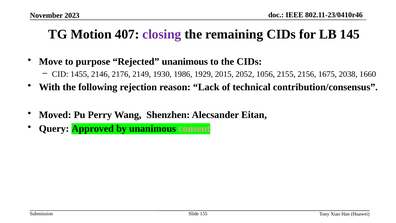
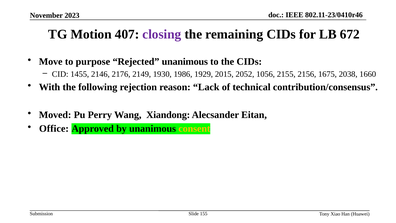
145: 145 -> 672 (350, 34)
Shenzhen: Shenzhen -> Xiandong (168, 115)
Query: Query -> Office (54, 129)
consent colour: pink -> yellow (194, 129)
